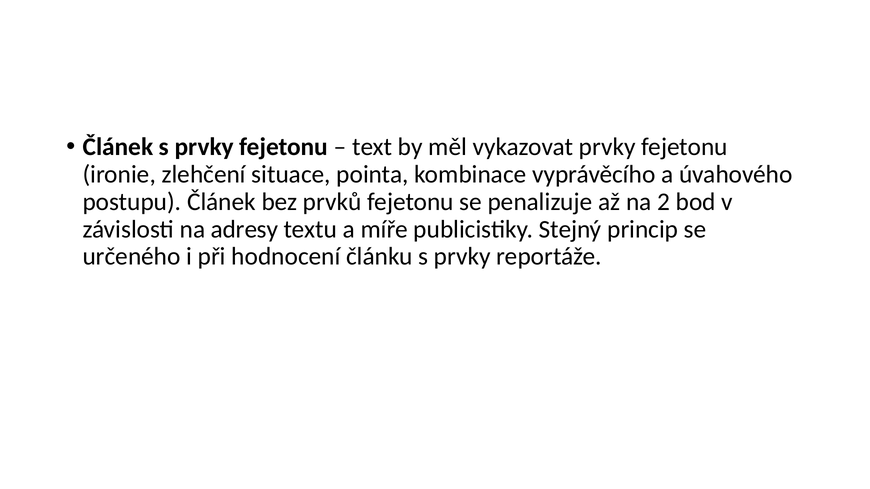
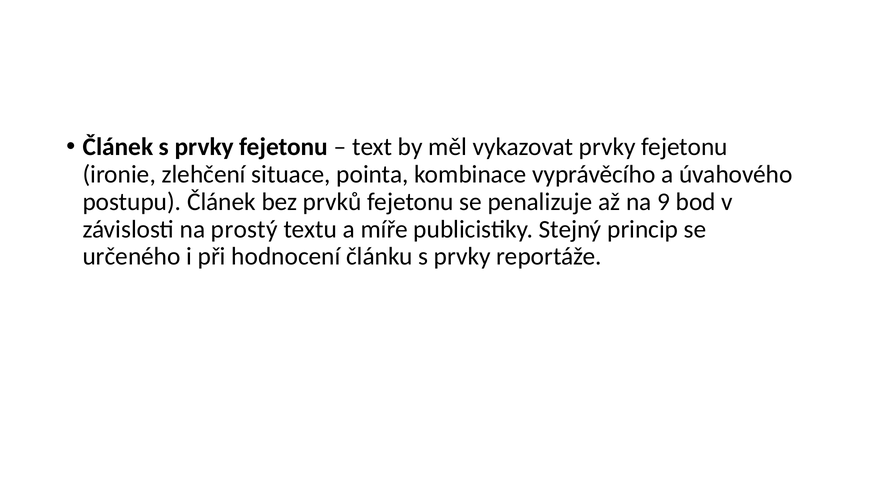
2: 2 -> 9 (664, 202)
adresy: adresy -> prostý (244, 229)
